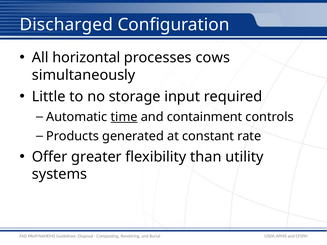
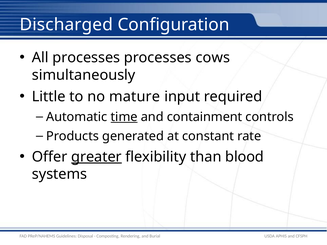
All horizontal: horizontal -> processes (86, 58)
storage: storage -> mature (135, 97)
greater underline: none -> present (96, 157)
utility: utility -> blood (245, 157)
